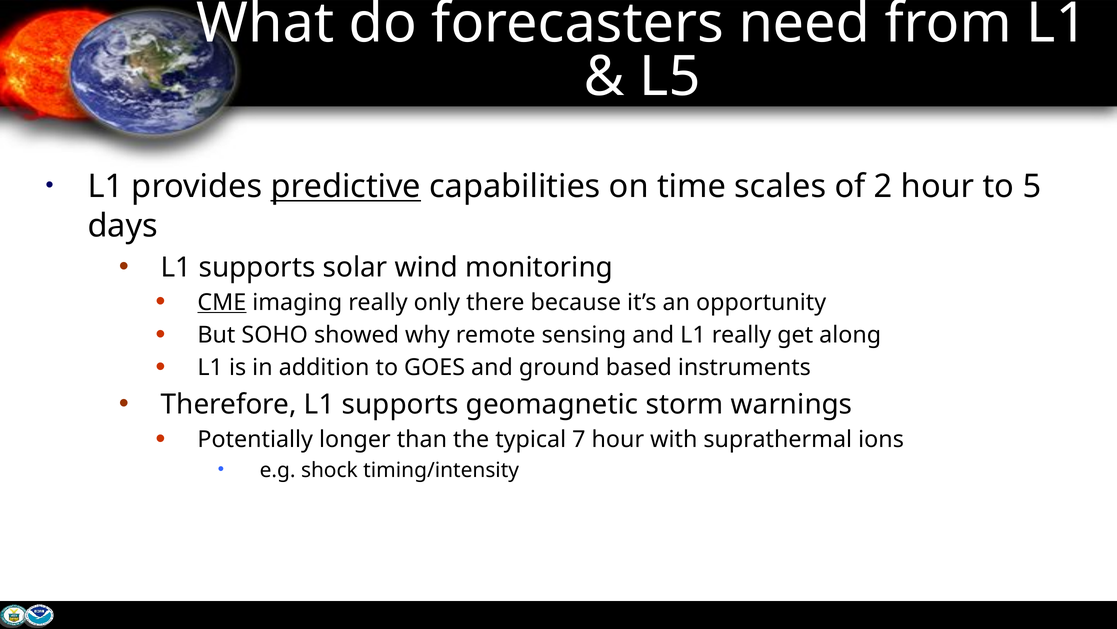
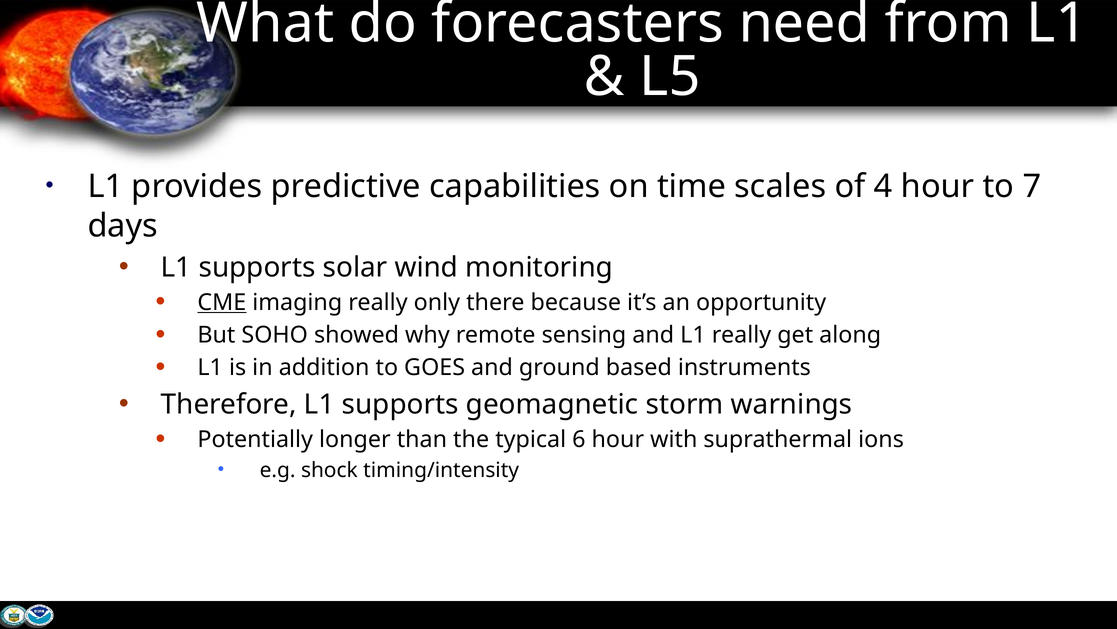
predictive underline: present -> none (346, 187)
2: 2 -> 4 (883, 187)
5: 5 -> 7 (1032, 187)
7: 7 -> 6 (579, 439)
